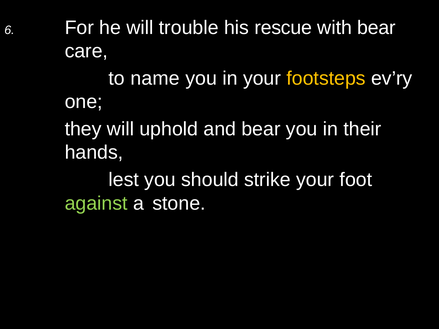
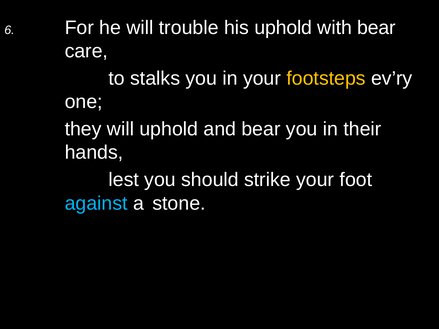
his rescue: rescue -> uphold (283, 28)
name: name -> stalks (155, 79)
against colour: light green -> light blue (96, 203)
